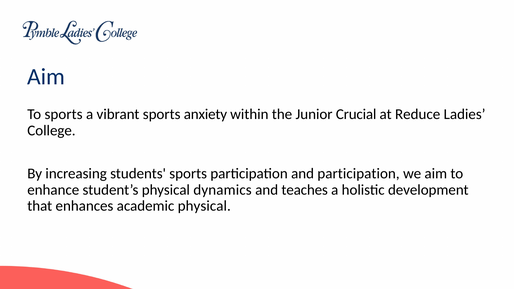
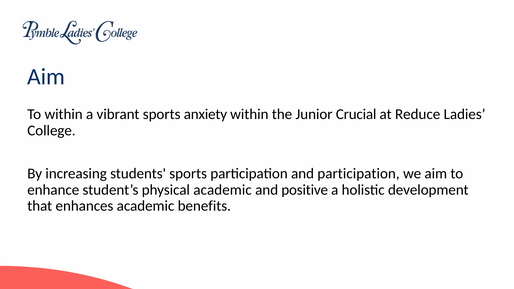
To sports: sports -> within (64, 114)
physical dynamics: dynamics -> academic (223, 190)
teaches: teaches -> positive (305, 190)
academic physical: physical -> benefits (204, 206)
